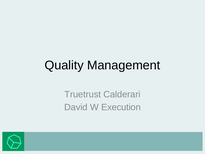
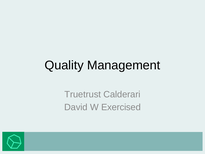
Execution: Execution -> Exercised (121, 107)
